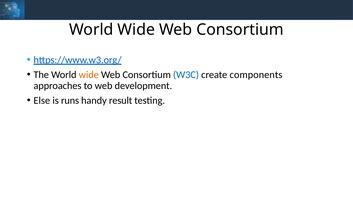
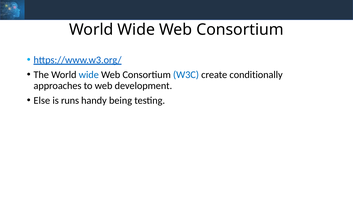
wide colour: orange -> blue (89, 75)
components: components -> conditionally (256, 75)
result: result -> being (121, 100)
